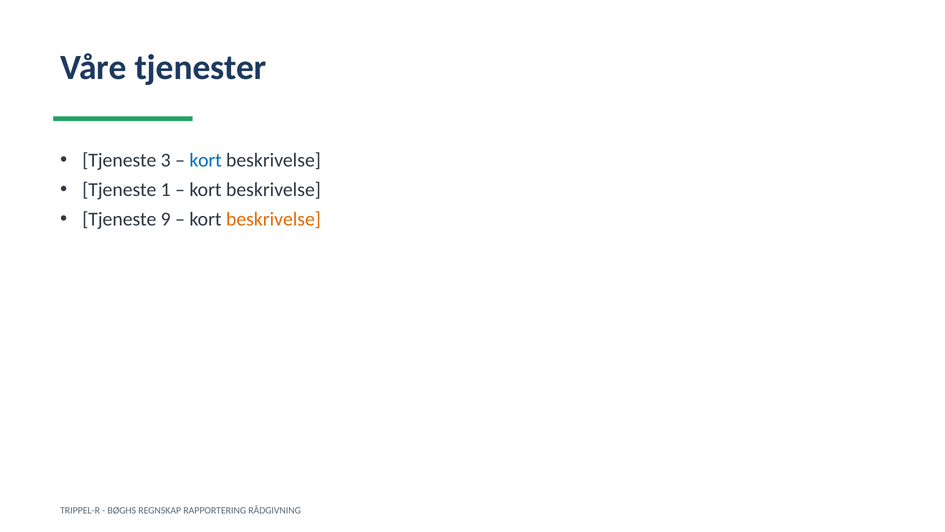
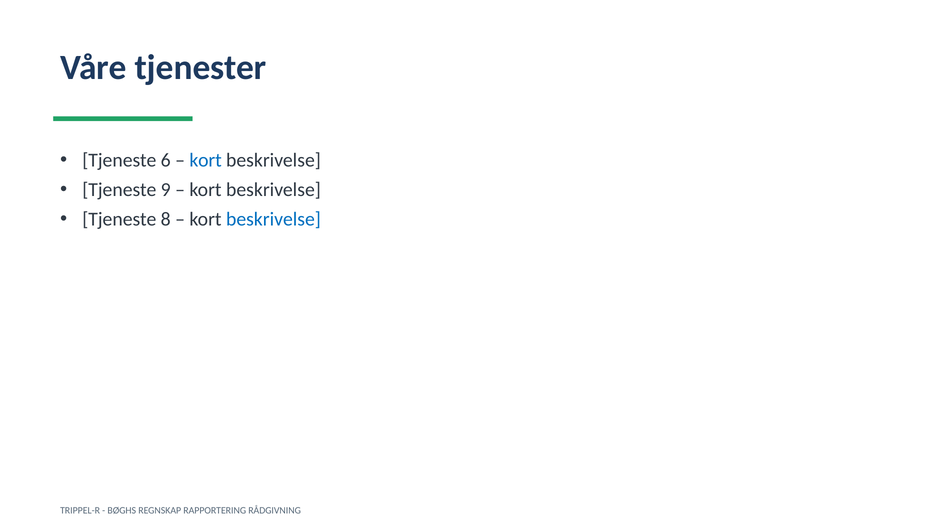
3: 3 -> 6 (166, 160)
1: 1 -> 9 (166, 190)
9: 9 -> 8 (166, 219)
beskrivelse colour: orange -> blue (273, 219)
